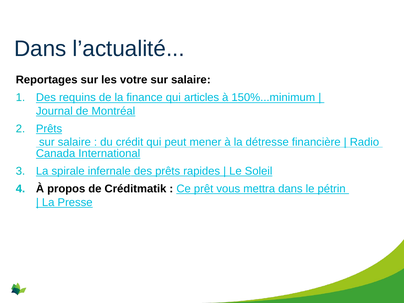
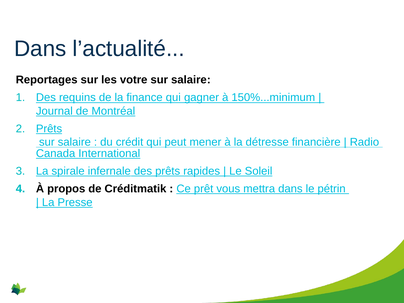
articles: articles -> gagner (202, 98)
